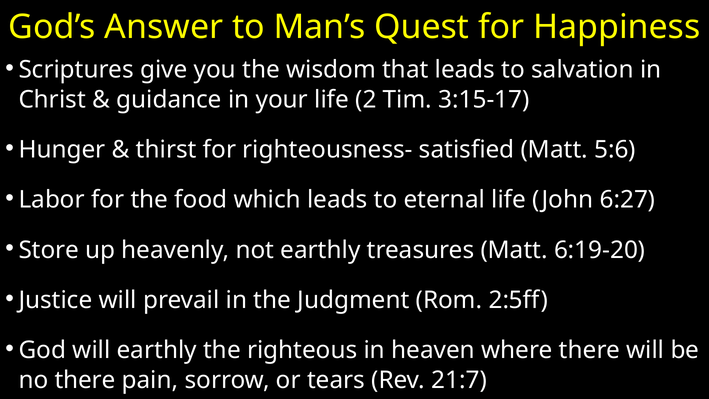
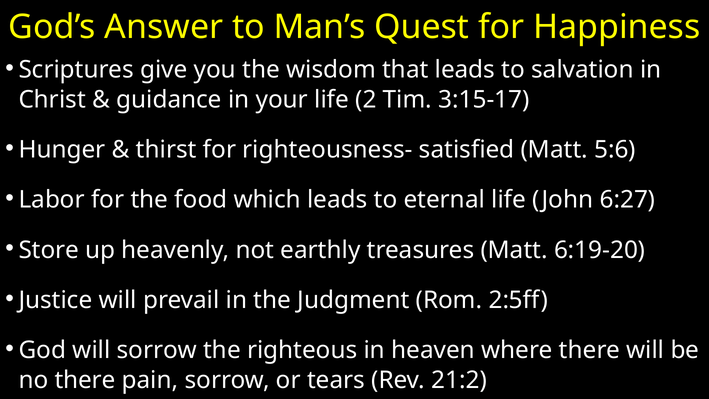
will earthly: earthly -> sorrow (157, 350)
21:7: 21:7 -> 21:2 (459, 380)
